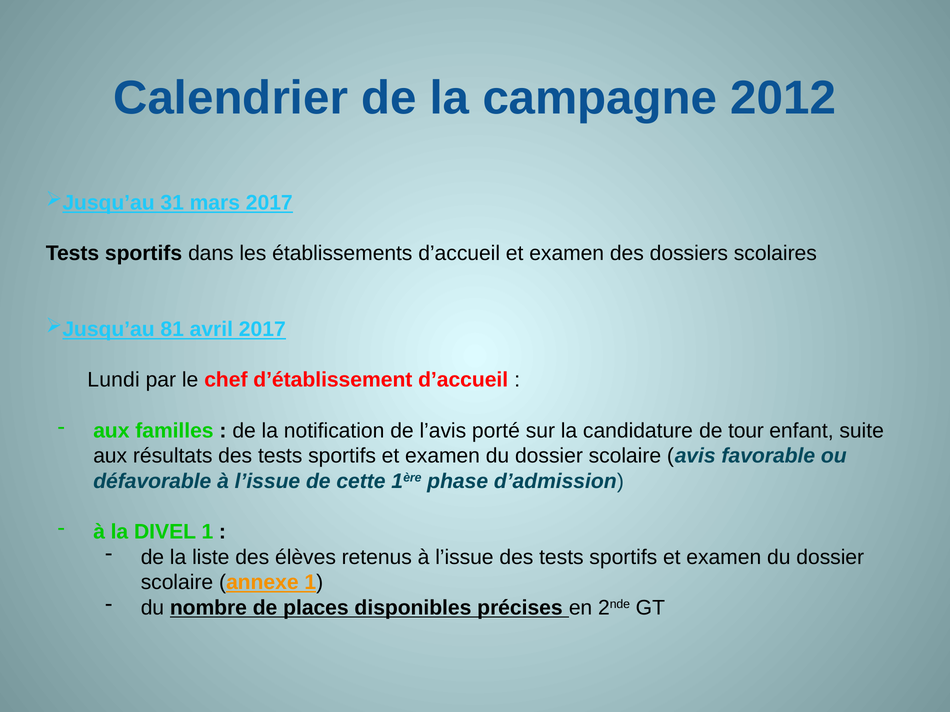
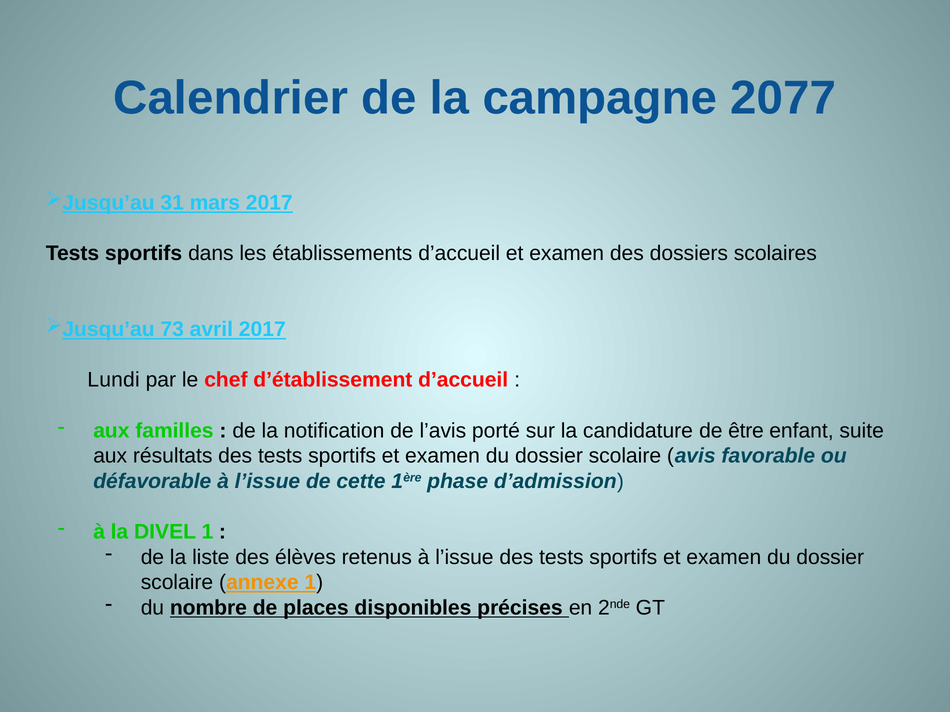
2012: 2012 -> 2077 (783, 98)
81: 81 -> 73 (172, 330)
tour: tour -> être (746, 431)
